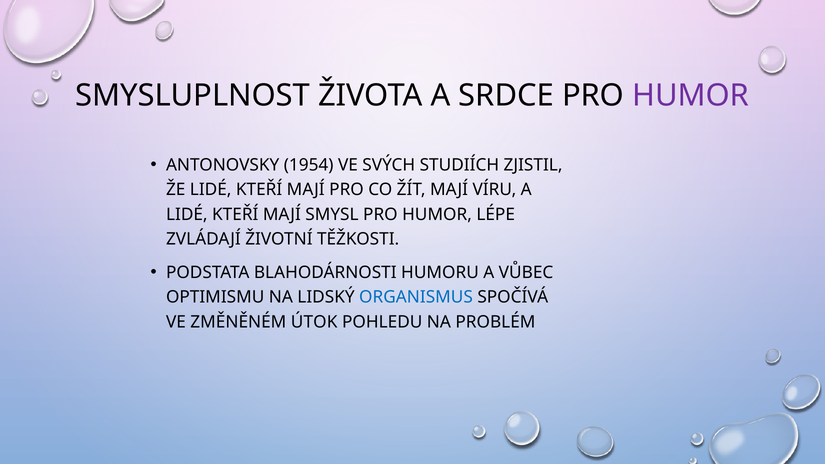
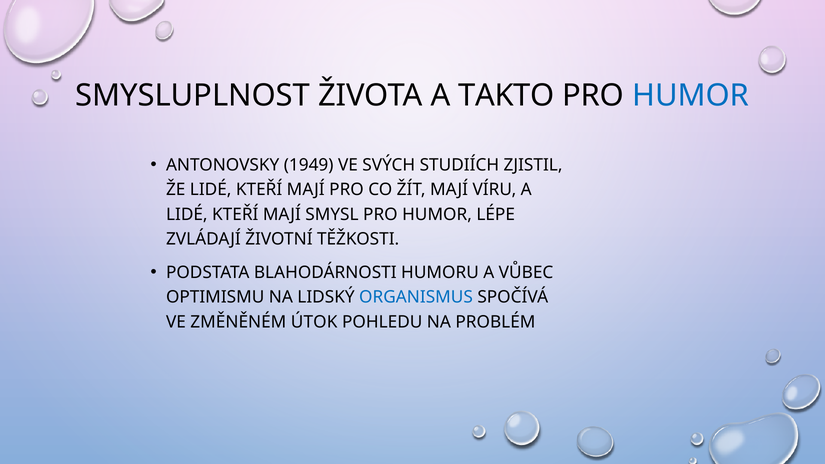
SRDCE: SRDCE -> TAKTO (506, 96)
HUMOR colour: purple -> blue (691, 96)
1954: 1954 -> 1949 (309, 165)
